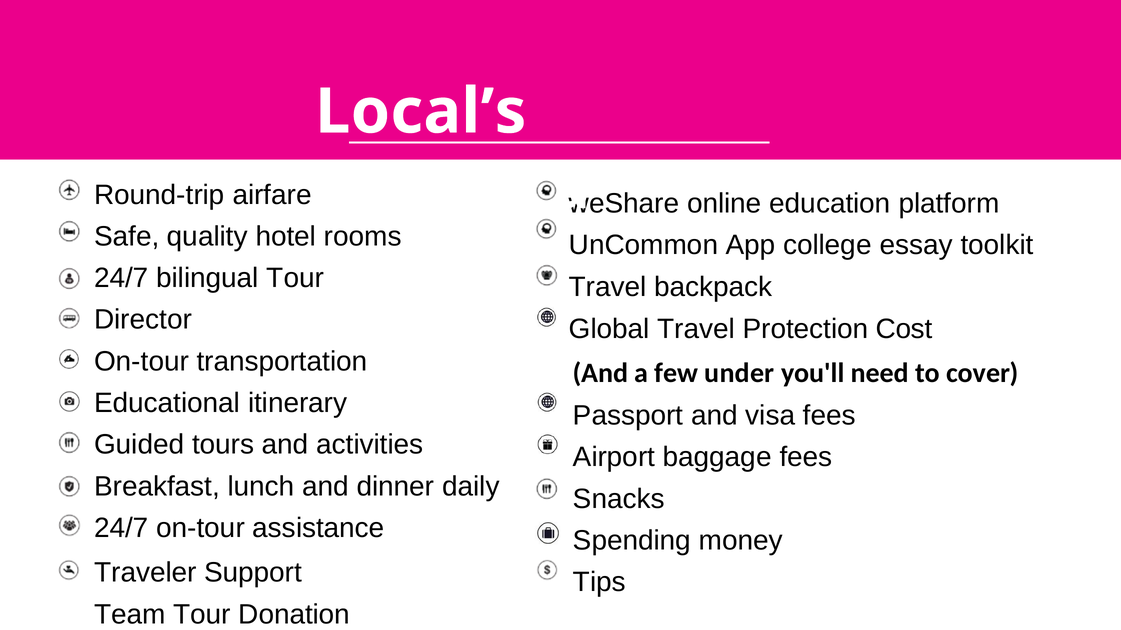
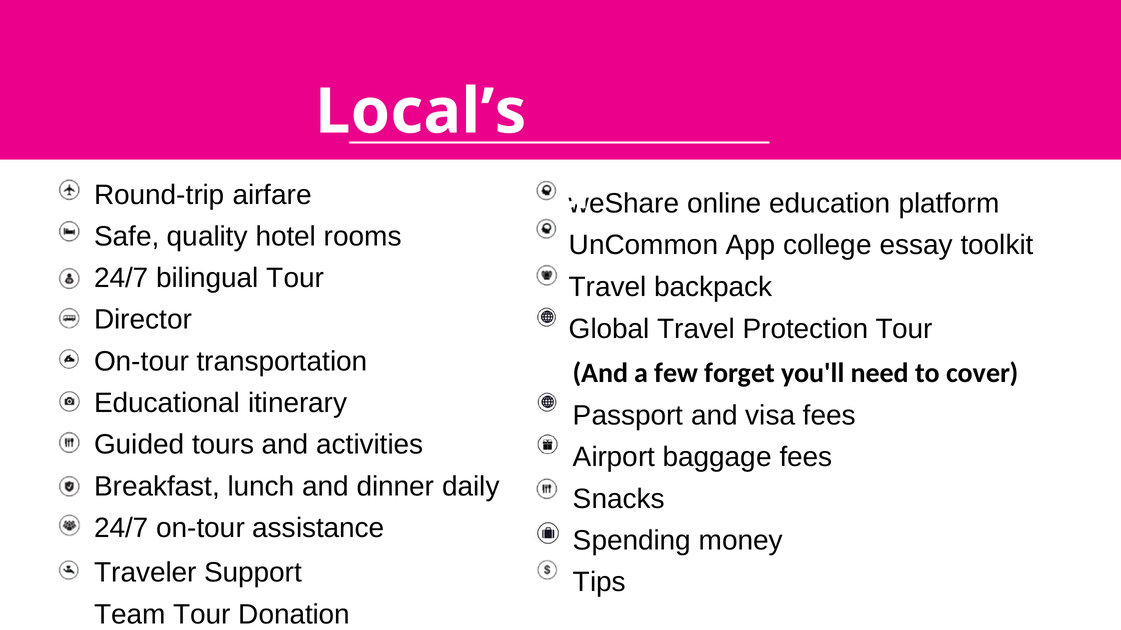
Protection Cost: Cost -> Tour (904, 329)
under: under -> forget (740, 373)
